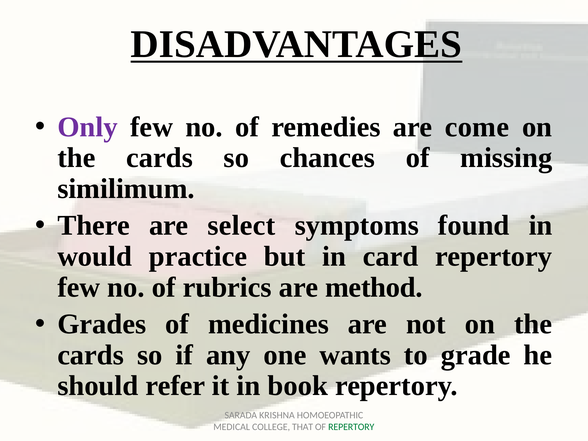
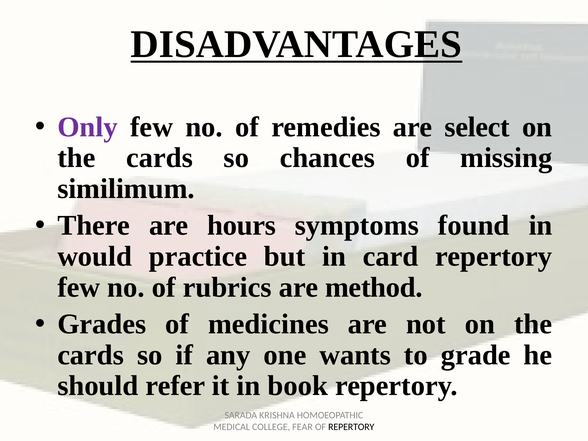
come: come -> select (477, 127)
select: select -> hours (242, 226)
THAT: THAT -> FEAR (302, 427)
REPERTORY colour: green -> black (351, 427)
